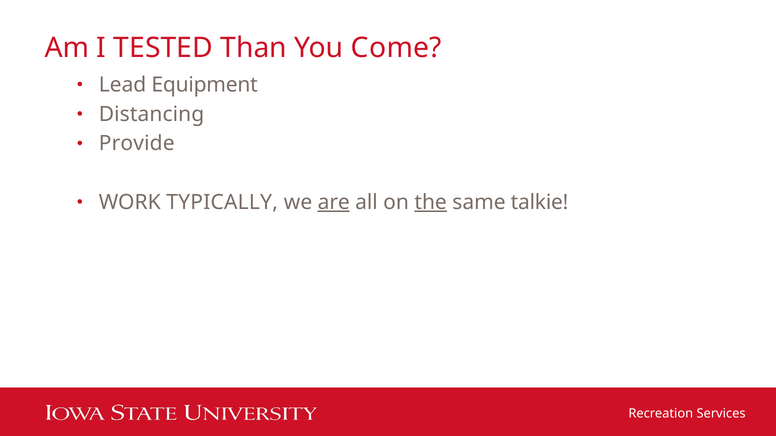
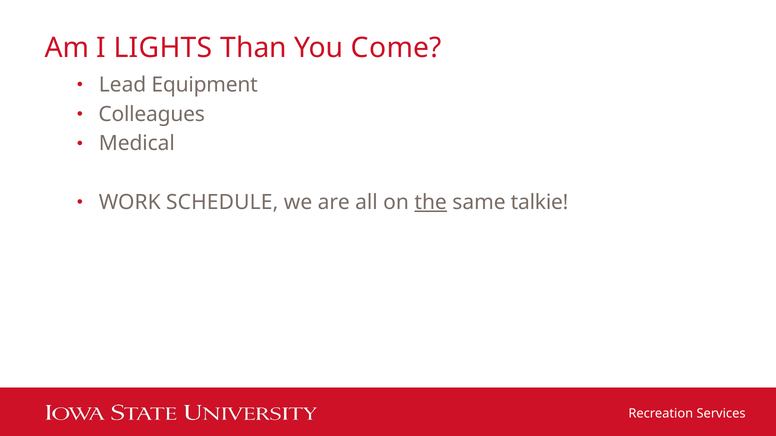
TESTED: TESTED -> LIGHTS (163, 48)
Distancing: Distancing -> Colleagues (152, 114)
Provide: Provide -> Medical (137, 144)
TYPICALLY: TYPICALLY -> SCHEDULE (222, 202)
are underline: present -> none (334, 202)
